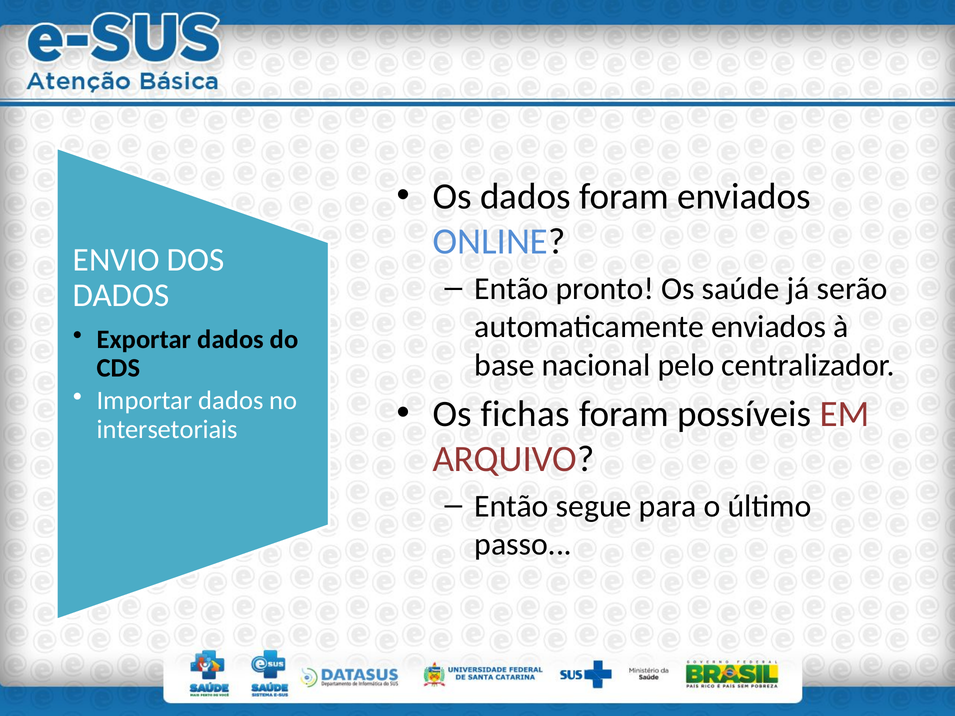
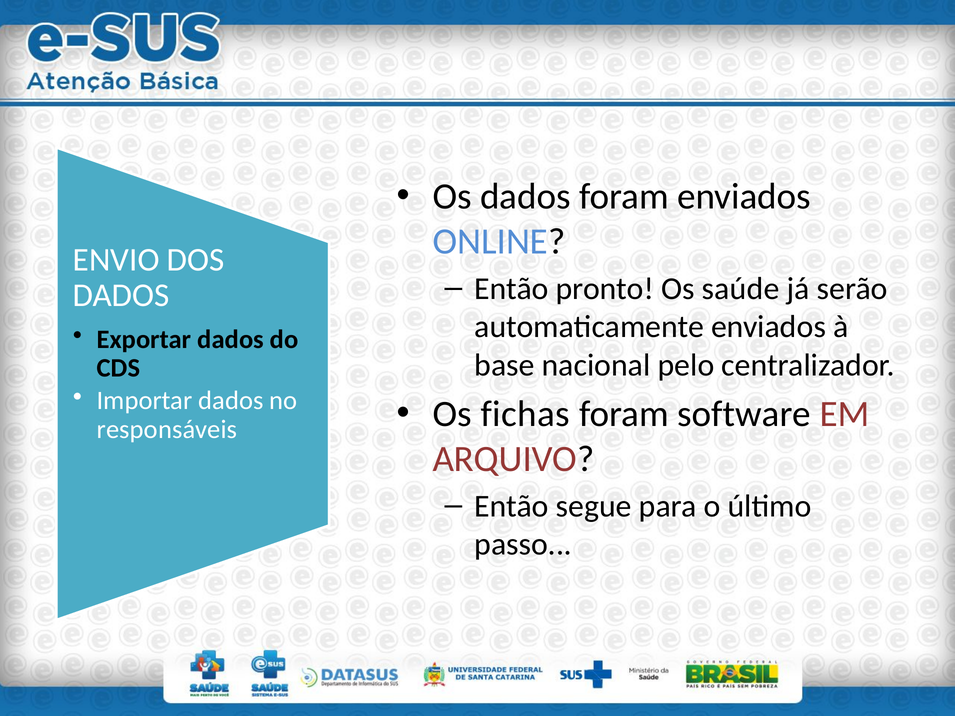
possíveis: possíveis -> software (744, 414)
intersetoriais: intersetoriais -> responsáveis (167, 429)
